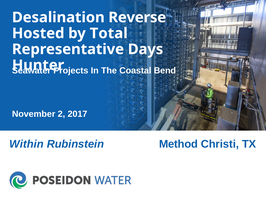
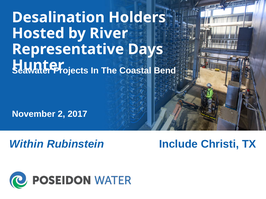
Reverse: Reverse -> Holders (137, 17)
Total: Total -> River (109, 33)
Method: Method -> Include (178, 144)
